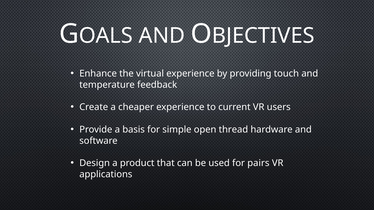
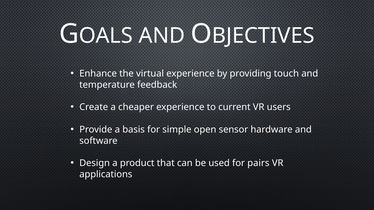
thread: thread -> sensor (233, 130)
